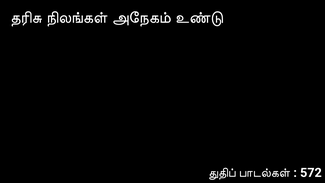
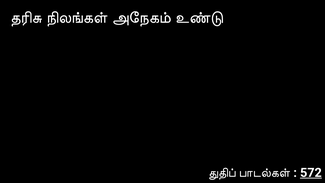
572 underline: none -> present (311, 173)
